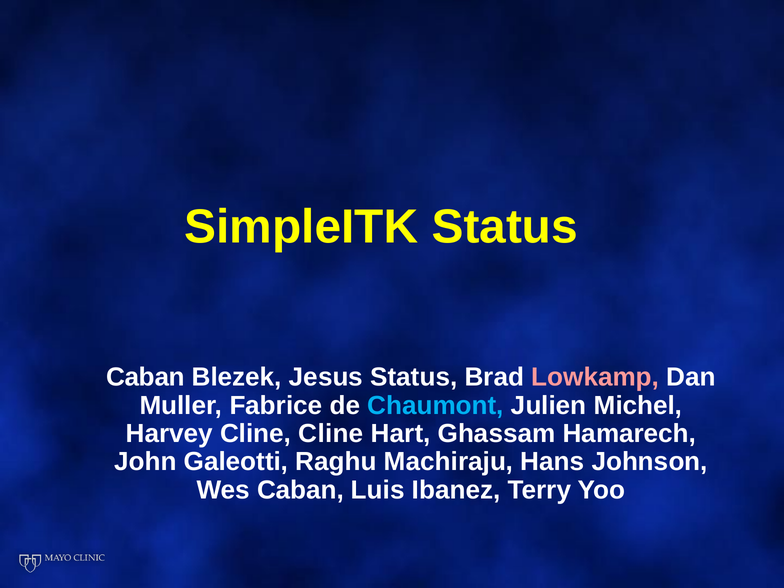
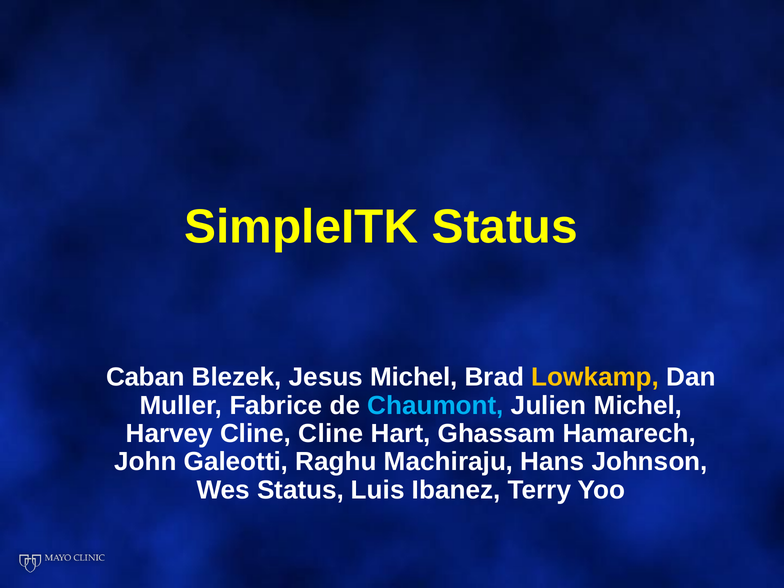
Jesus Status: Status -> Michel (414, 377)
Lowkamp colour: pink -> yellow (595, 377)
Wes Caban: Caban -> Status (300, 490)
